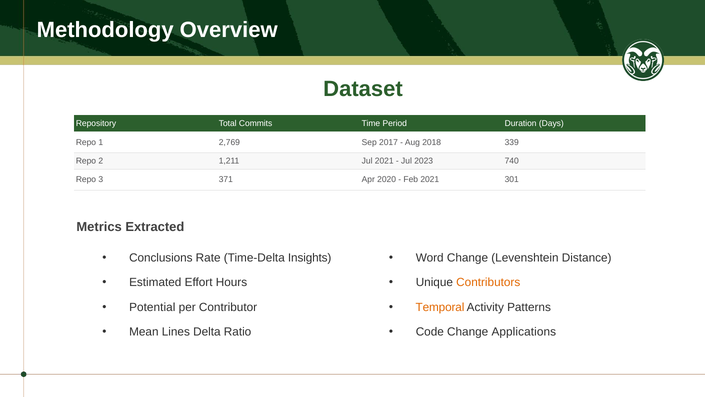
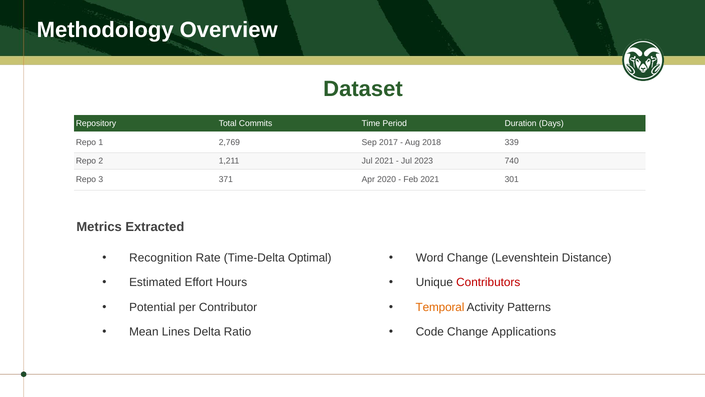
Conclusions: Conclusions -> Recognition (161, 258)
Insights: Insights -> Optimal (310, 258)
Contributors colour: orange -> red (488, 282)
